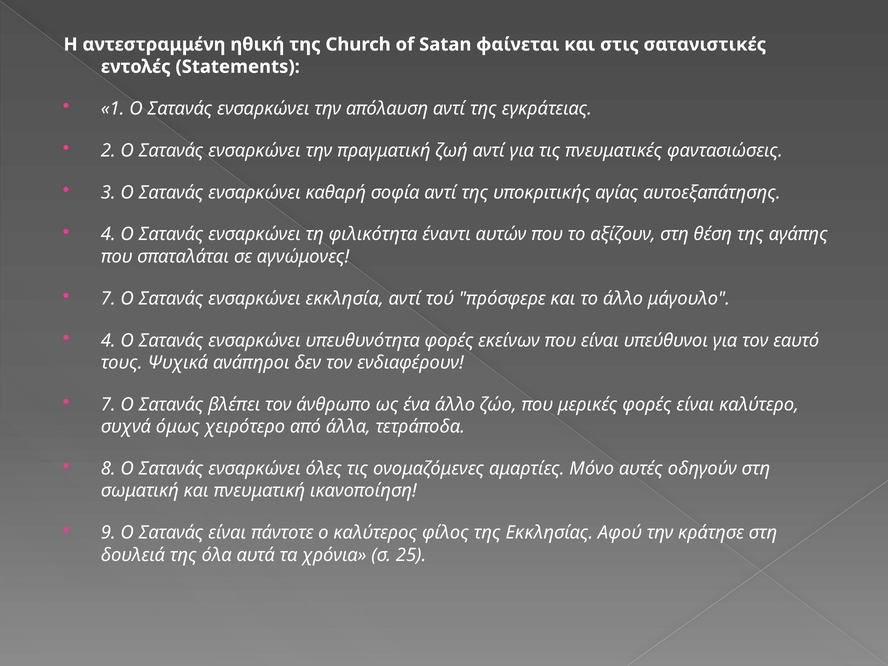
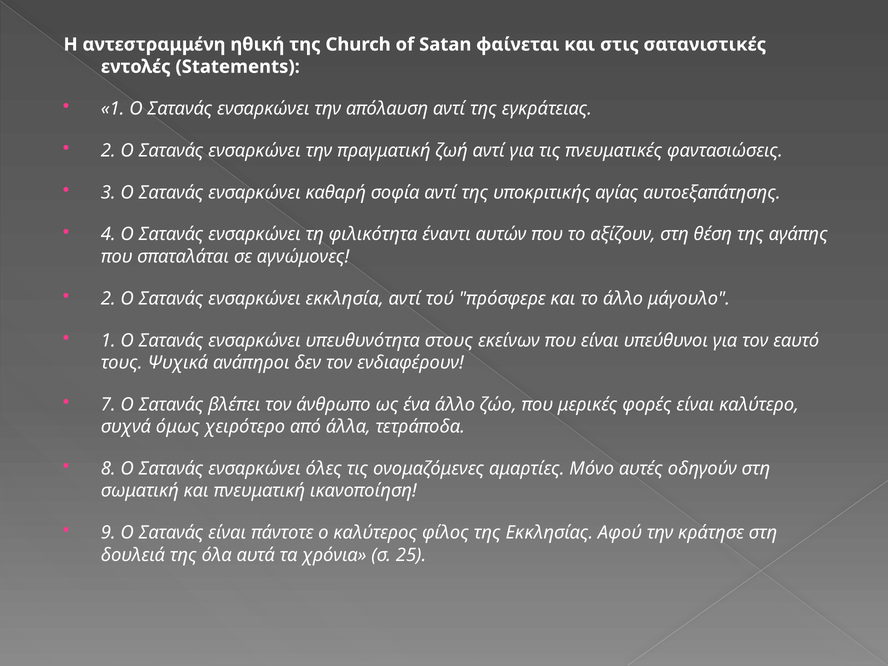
7: 7 -> 2 (108, 299)
4: 4 -> 1 (108, 340)
υπευθυνότητα φορές: φορές -> στους (449, 340)
